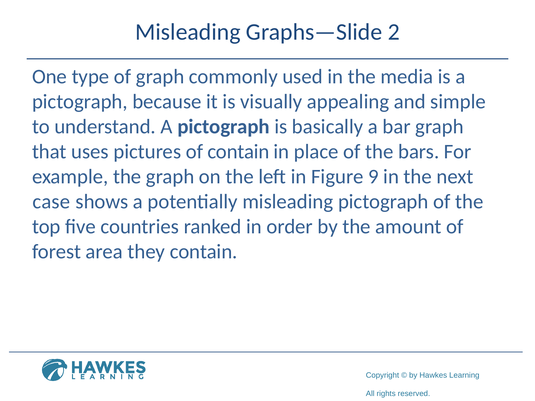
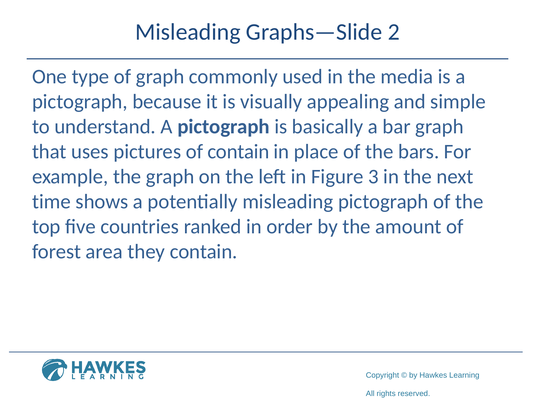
9: 9 -> 3 (373, 177)
case: case -> time (51, 202)
